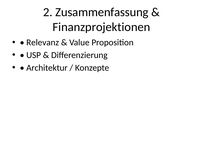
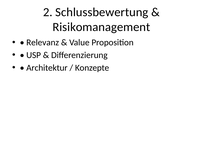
Zusammenfassung: Zusammenfassung -> Schlussbewertung (102, 12)
Finanzprojektionen: Finanzprojektionen -> Risikomanagement (101, 27)
